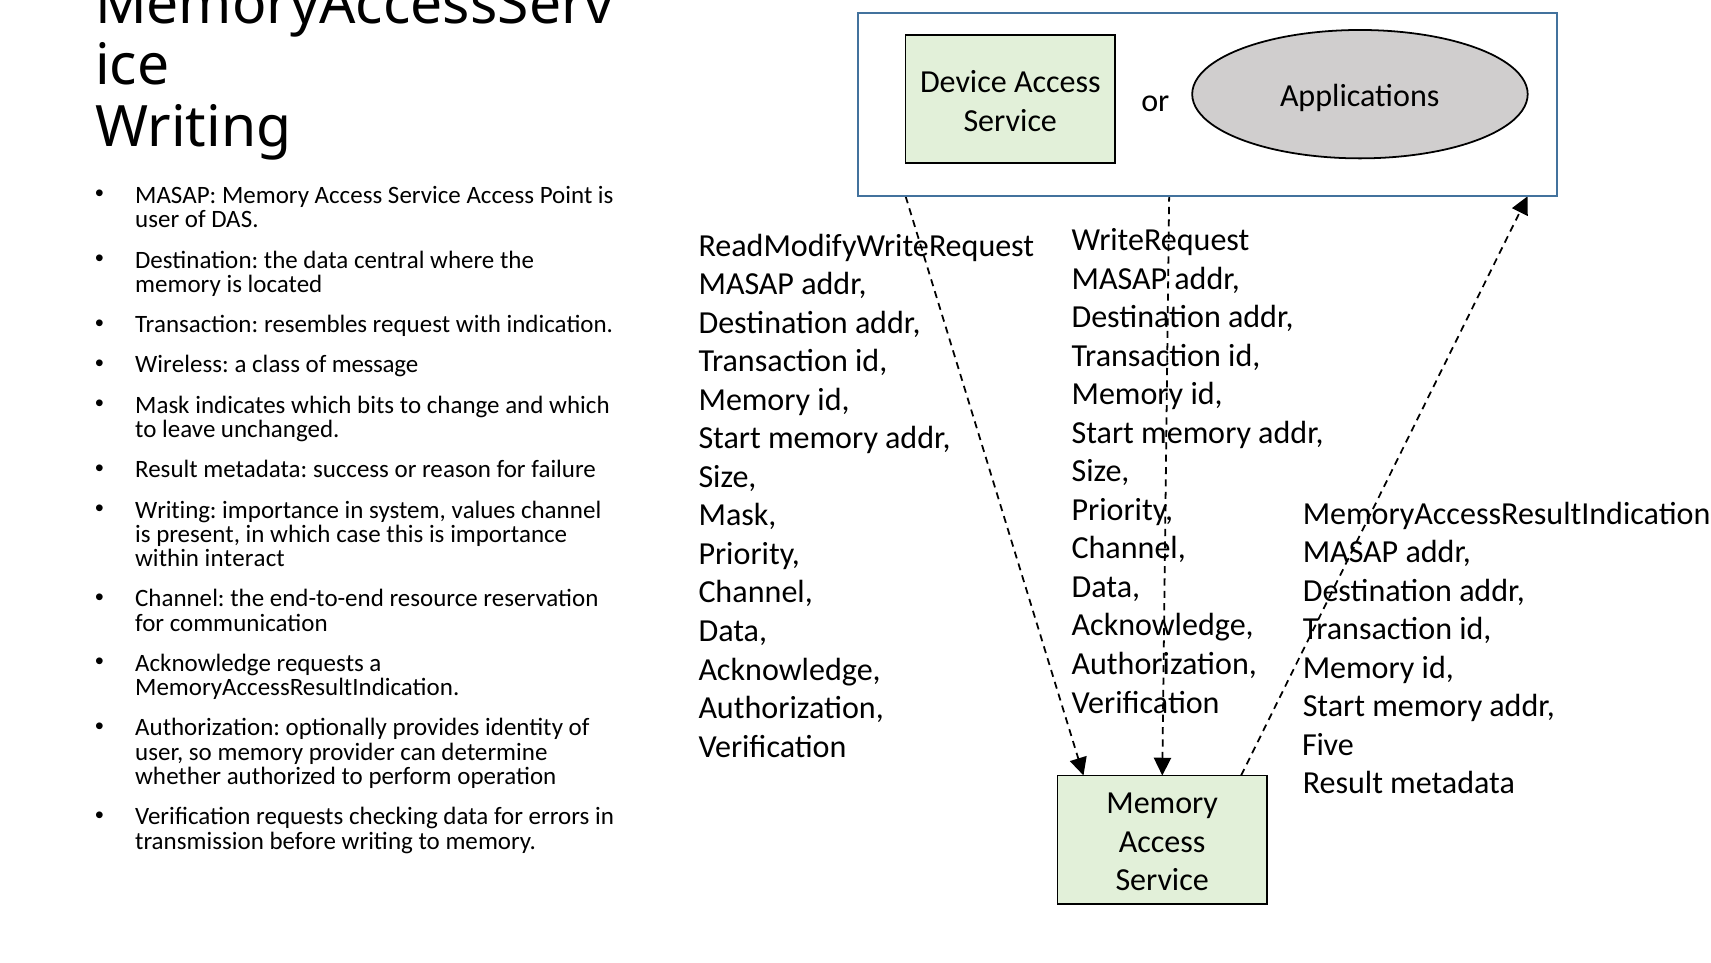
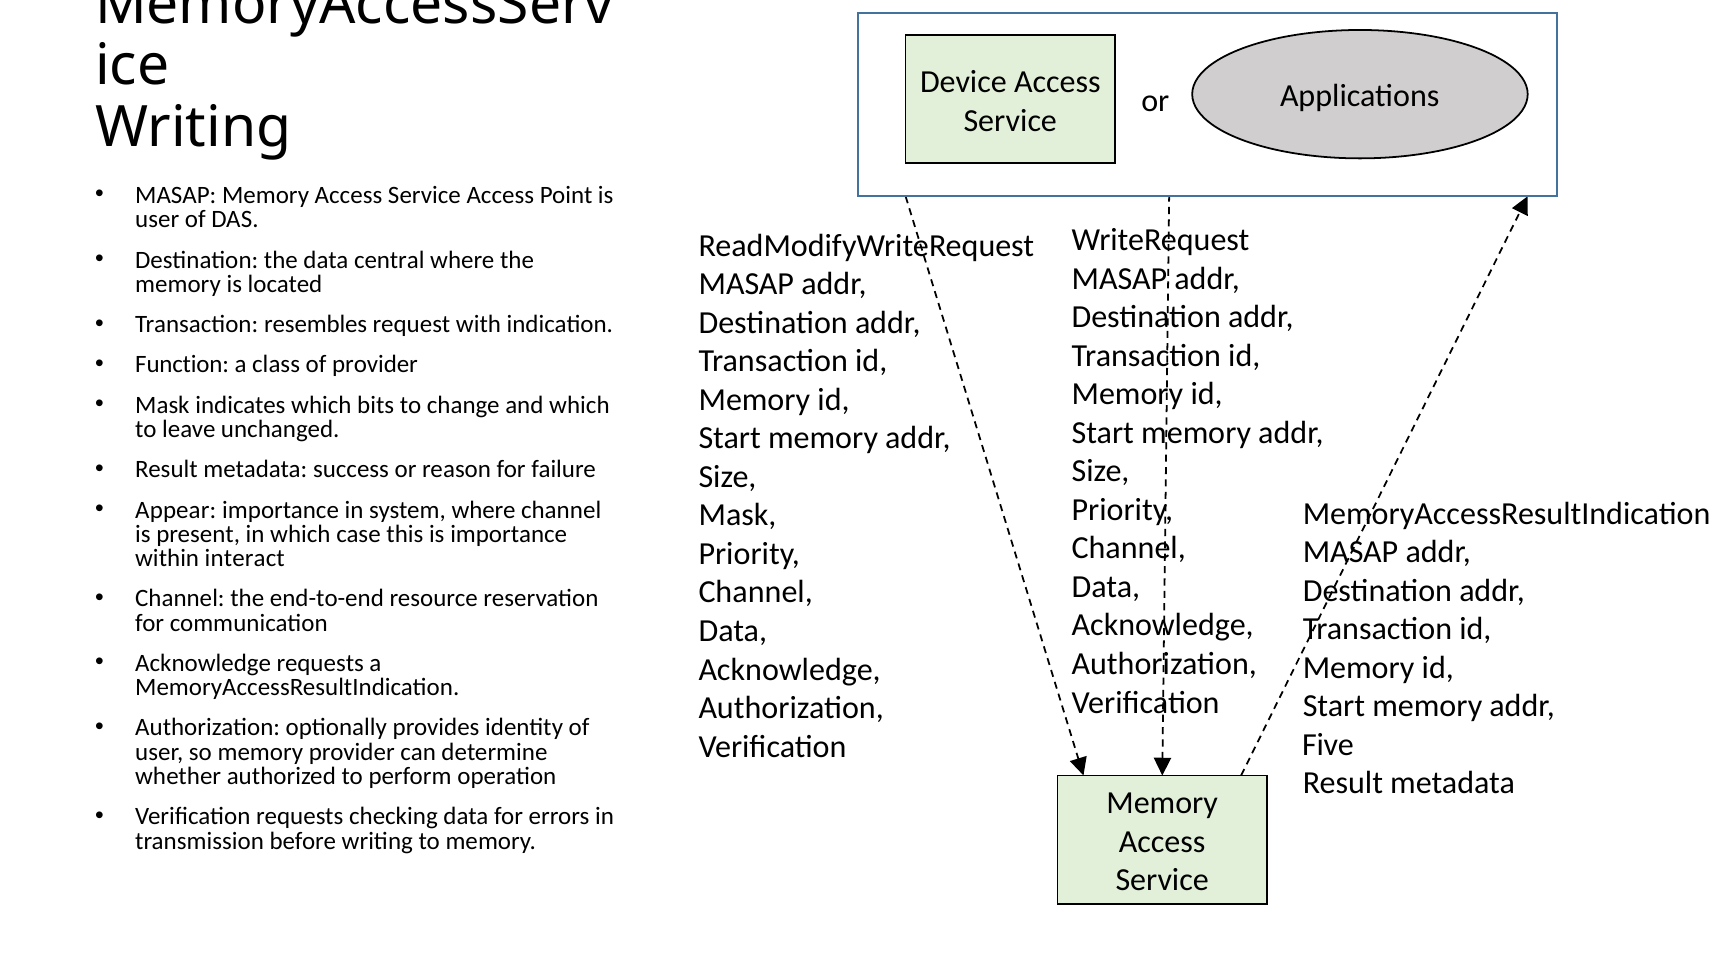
Wireless: Wireless -> Function (182, 364)
of message: message -> provider (375, 364)
Writing: Writing -> Appear (176, 510)
system values: values -> where (484, 510)
